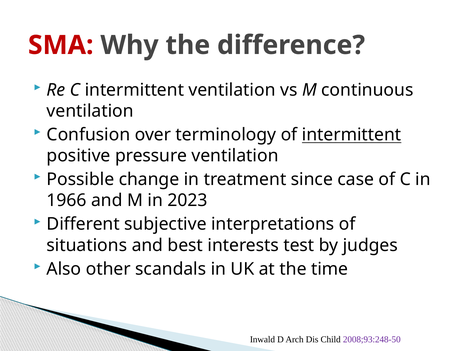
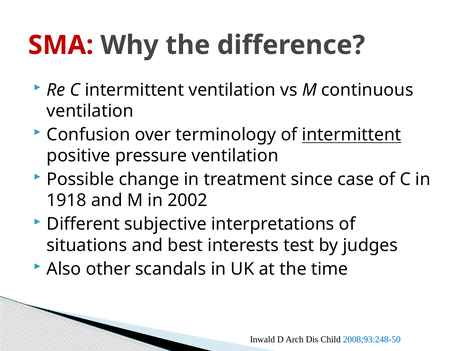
1966: 1966 -> 1918 (67, 200)
2023: 2023 -> 2002 (187, 200)
2008;93:248-50 colour: purple -> blue (372, 339)
